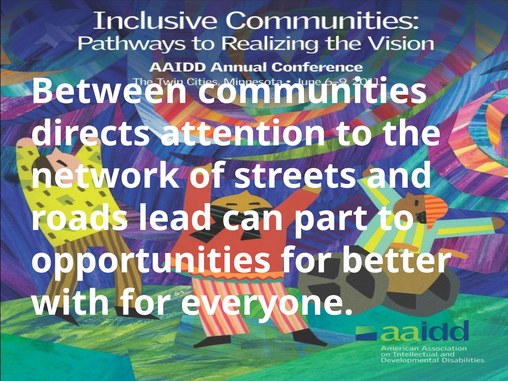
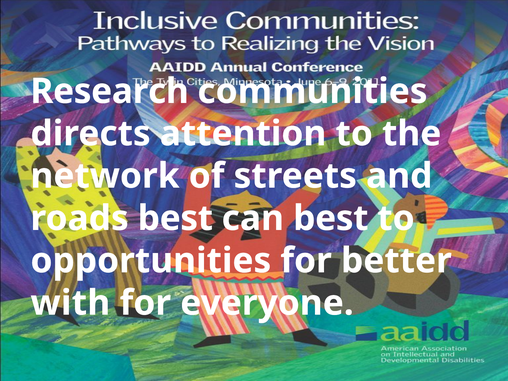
Between: Between -> Research (110, 91)
roads lead: lead -> best (175, 218)
can part: part -> best (331, 218)
